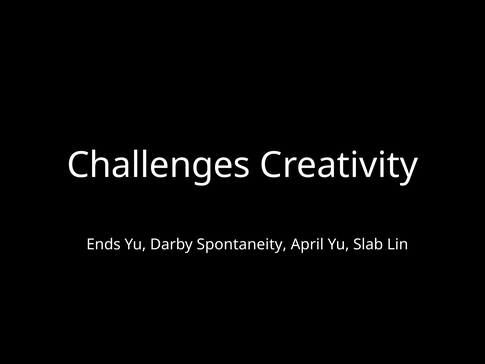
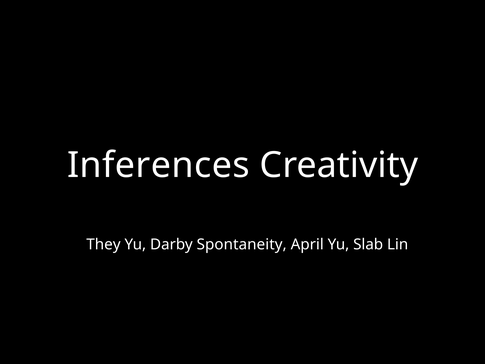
Challenges: Challenges -> Inferences (158, 165)
Ends: Ends -> They (103, 244)
